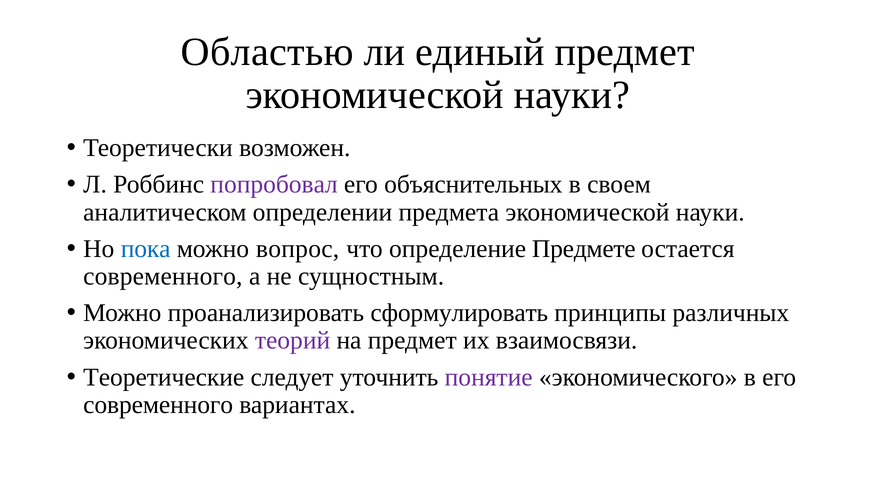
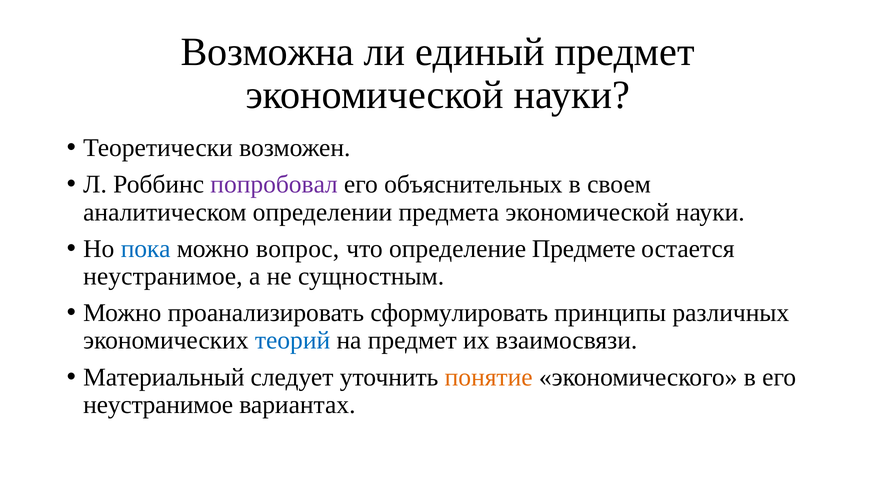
Областью: Областью -> Возможна (267, 52)
современного: современного -> неустранимое (163, 277)
теорий colour: purple -> blue (293, 341)
Теоретические: Теоретические -> Материальный (164, 378)
понятие colour: purple -> orange (489, 378)
современного: современного -> неустранимое (158, 405)
